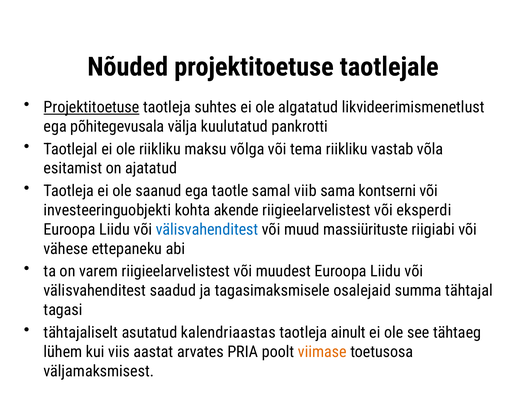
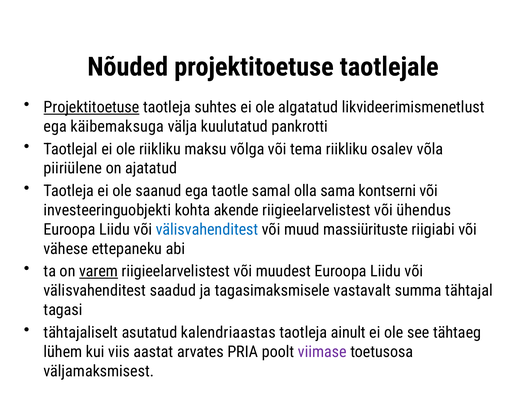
põhitegevusala: põhitegevusala -> käibemaksuga (117, 126)
vastab: vastab -> osalev (392, 149)
esitamist: esitamist -> piiriülene (73, 168)
viib: viib -> olla (305, 191)
eksperdi: eksperdi -> ühendus (424, 210)
varem underline: none -> present (99, 271)
osalejaid: osalejaid -> vastavalt (362, 290)
viimase colour: orange -> purple (322, 351)
